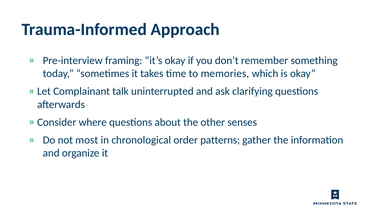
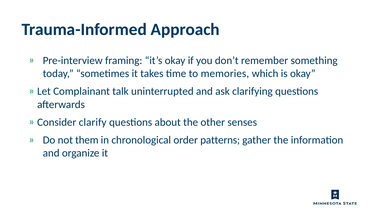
where: where -> clarify (93, 123)
most: most -> them (87, 140)
